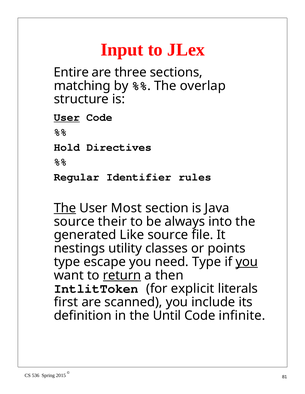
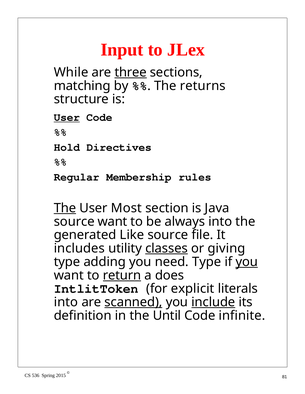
Entire: Entire -> While (71, 72)
three underline: none -> present (131, 72)
overlap: overlap -> returns (203, 86)
Identifier: Identifier -> Membership (139, 177)
source their: their -> want (113, 222)
nestings: nestings -> includes (79, 249)
classes underline: none -> present (166, 249)
points: points -> giving (227, 249)
escape: escape -> adding (105, 262)
then: then -> does (170, 276)
first: first -> into (66, 303)
scanned underline: none -> present (133, 303)
include underline: none -> present (213, 303)
